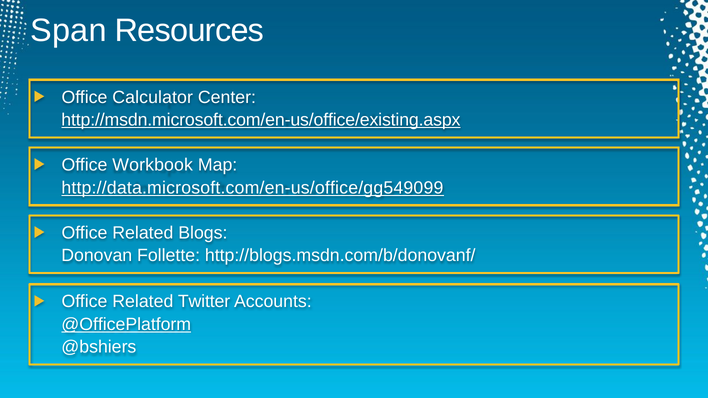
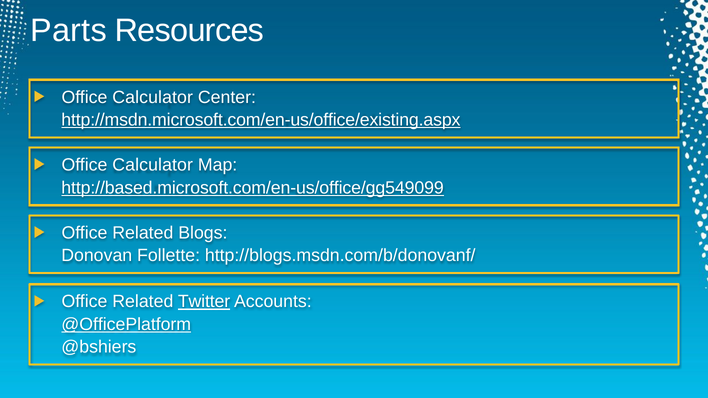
Span: Span -> Parts (69, 31)
Workbook: Workbook -> Calculator (153, 165)
http://data.microsoft.com/en-us/office/gg549099: http://data.microsoft.com/en-us/office/gg549099 -> http://based.microsoft.com/en-us/office/gg549099 (253, 188)
Twitter underline: none -> present (204, 302)
